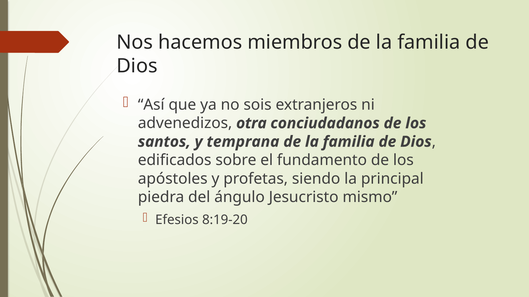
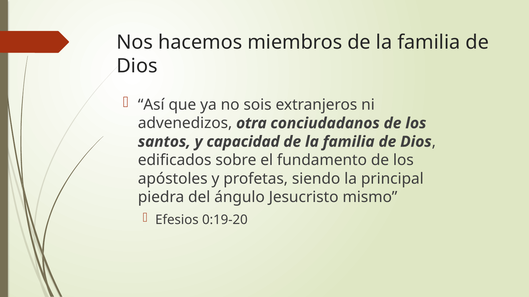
temprana: temprana -> capacidad (243, 142)
8:19-20: 8:19-20 -> 0:19-20 (225, 220)
